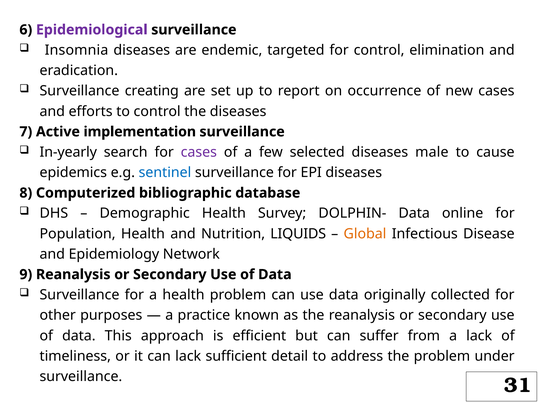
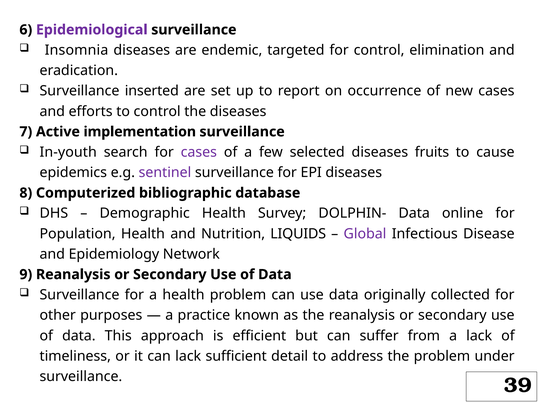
creating: creating -> inserted (152, 91)
In-yearly: In-yearly -> In-youth (68, 152)
male: male -> fruits (432, 152)
sentinel colour: blue -> purple (165, 173)
Global colour: orange -> purple (365, 234)
31: 31 -> 39 (518, 386)
